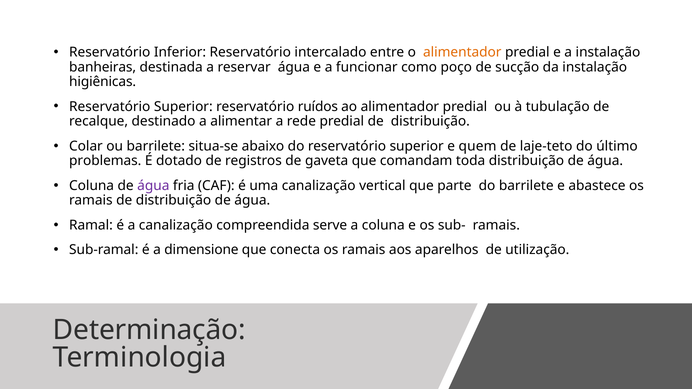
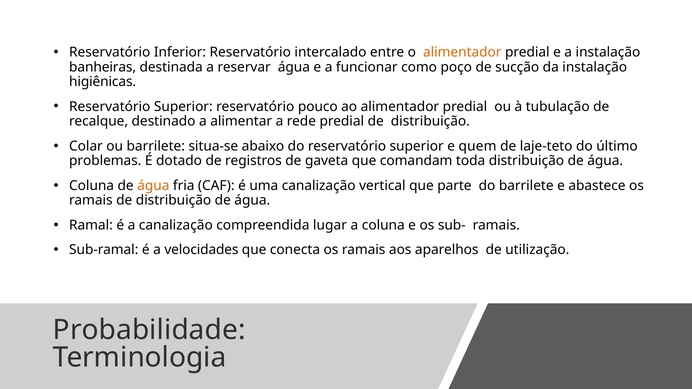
ruídos: ruídos -> pouco (318, 107)
água colour: purple -> orange (153, 186)
serve: serve -> lugar (330, 225)
dimensione: dimensione -> velocidades (201, 250)
Determinação: Determinação -> Probabilidade (149, 330)
